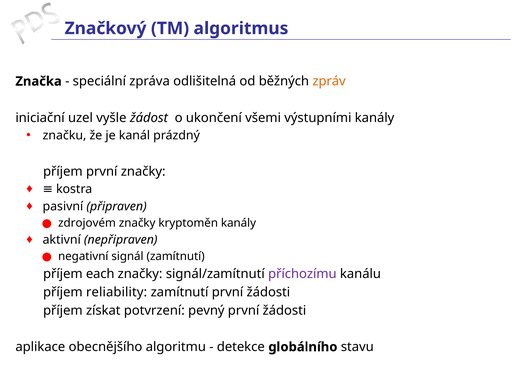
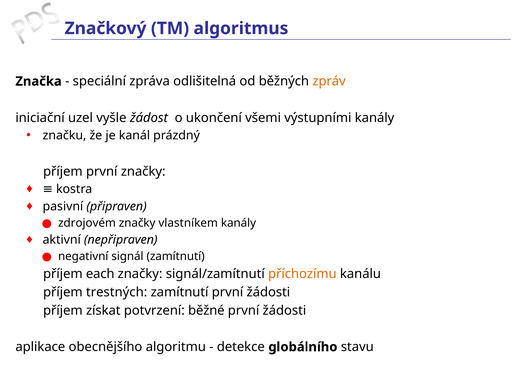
kryptoměn: kryptoměn -> vlastníkem (188, 223)
příchozímu colour: purple -> orange (302, 274)
reliability: reliability -> trestných (117, 292)
pevný: pevný -> běžné (206, 310)
